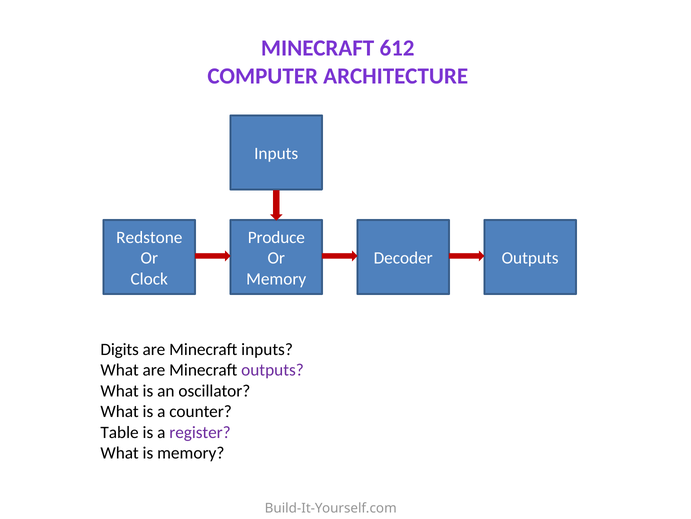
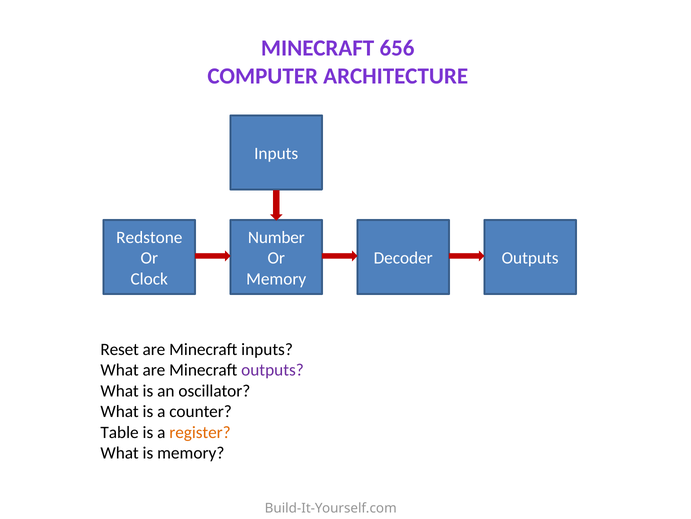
612: 612 -> 656 (397, 48)
Produce: Produce -> Number (276, 237)
Digits: Digits -> Reset (120, 349)
register colour: purple -> orange (200, 432)
